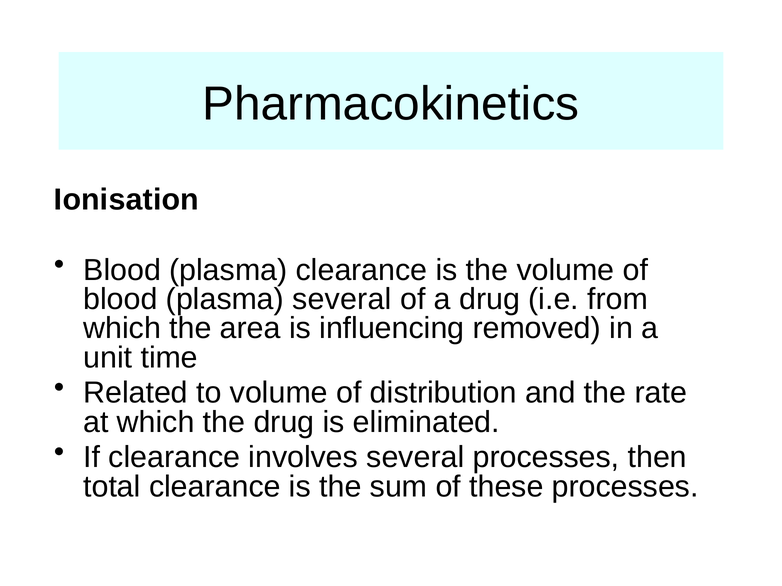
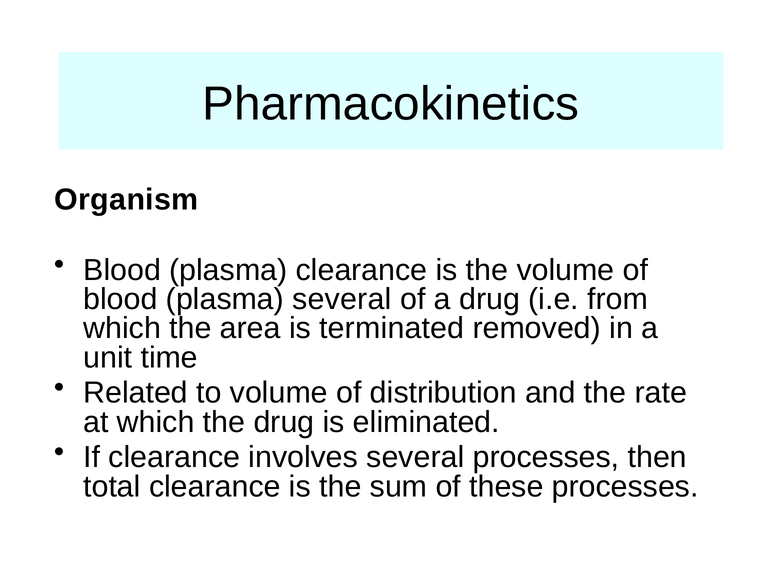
Ionisation: Ionisation -> Organism (126, 200)
influencing: influencing -> terminated (392, 329)
